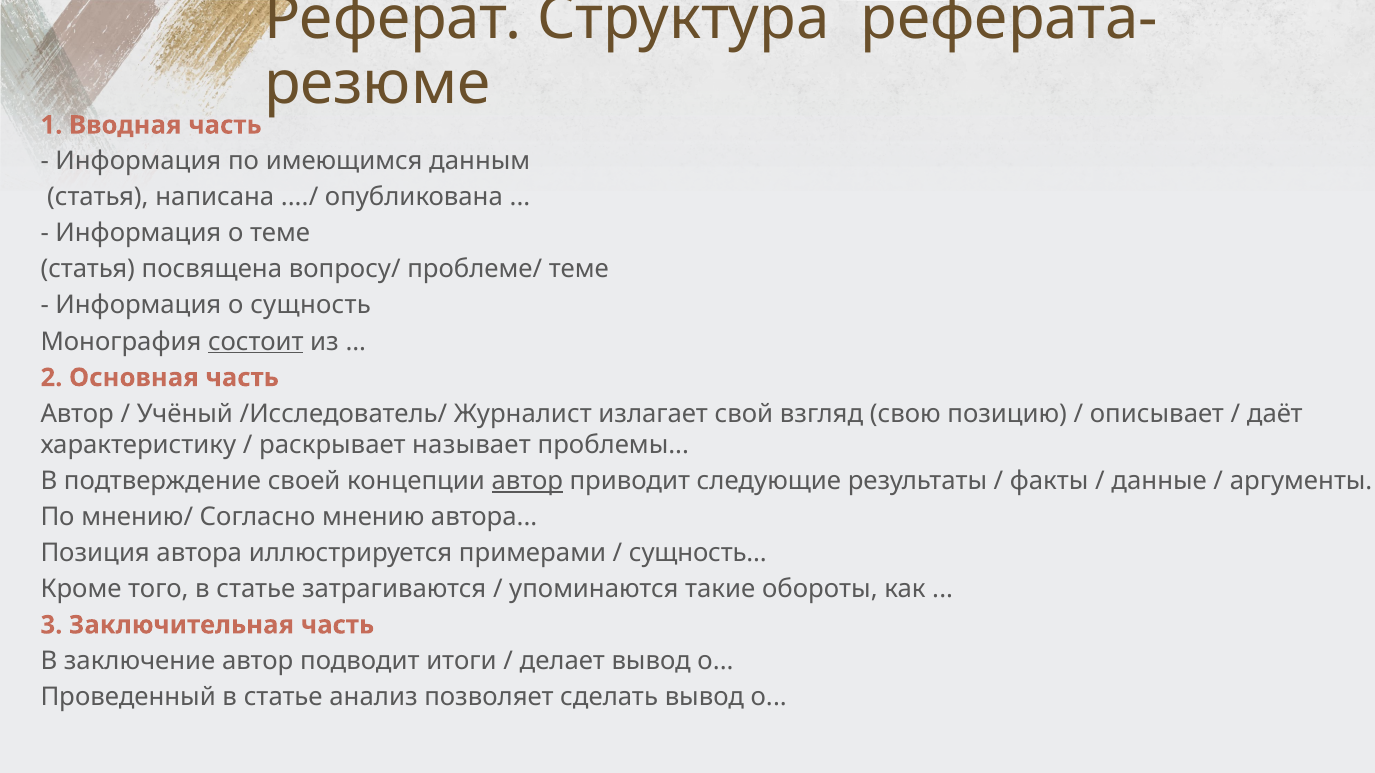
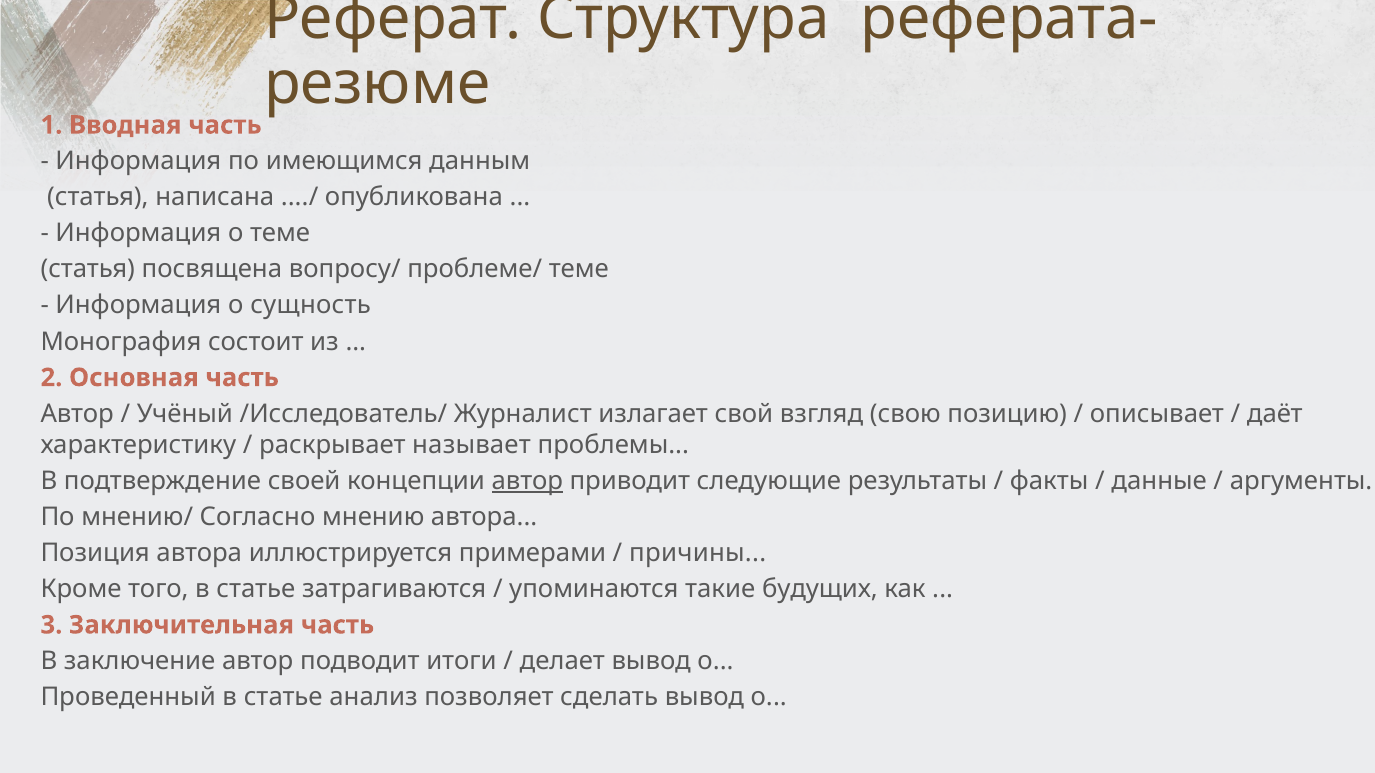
состоит underline: present -> none (256, 342)
сущность: сущность -> причины (698, 553)
обороты: обороты -> будущих (820, 589)
